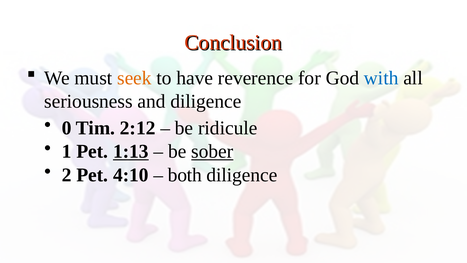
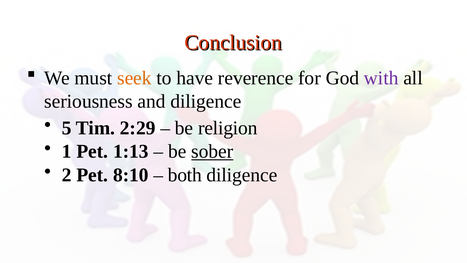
with colour: blue -> purple (381, 78)
0: 0 -> 5 (67, 128)
2:12: 2:12 -> 2:29 (138, 128)
ridicule: ridicule -> religion (228, 128)
1:13 underline: present -> none (131, 151)
4:10: 4:10 -> 8:10 (131, 175)
